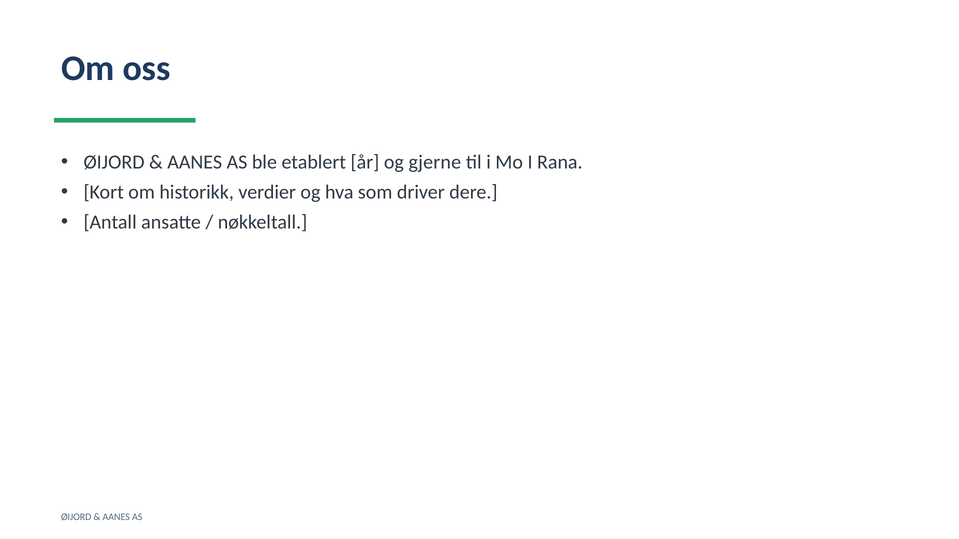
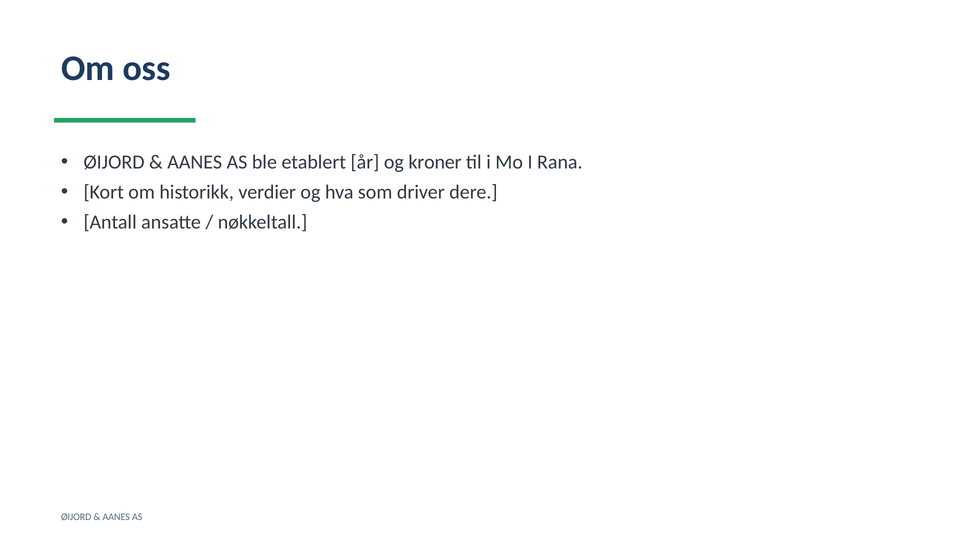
gjerne: gjerne -> kroner (435, 162)
